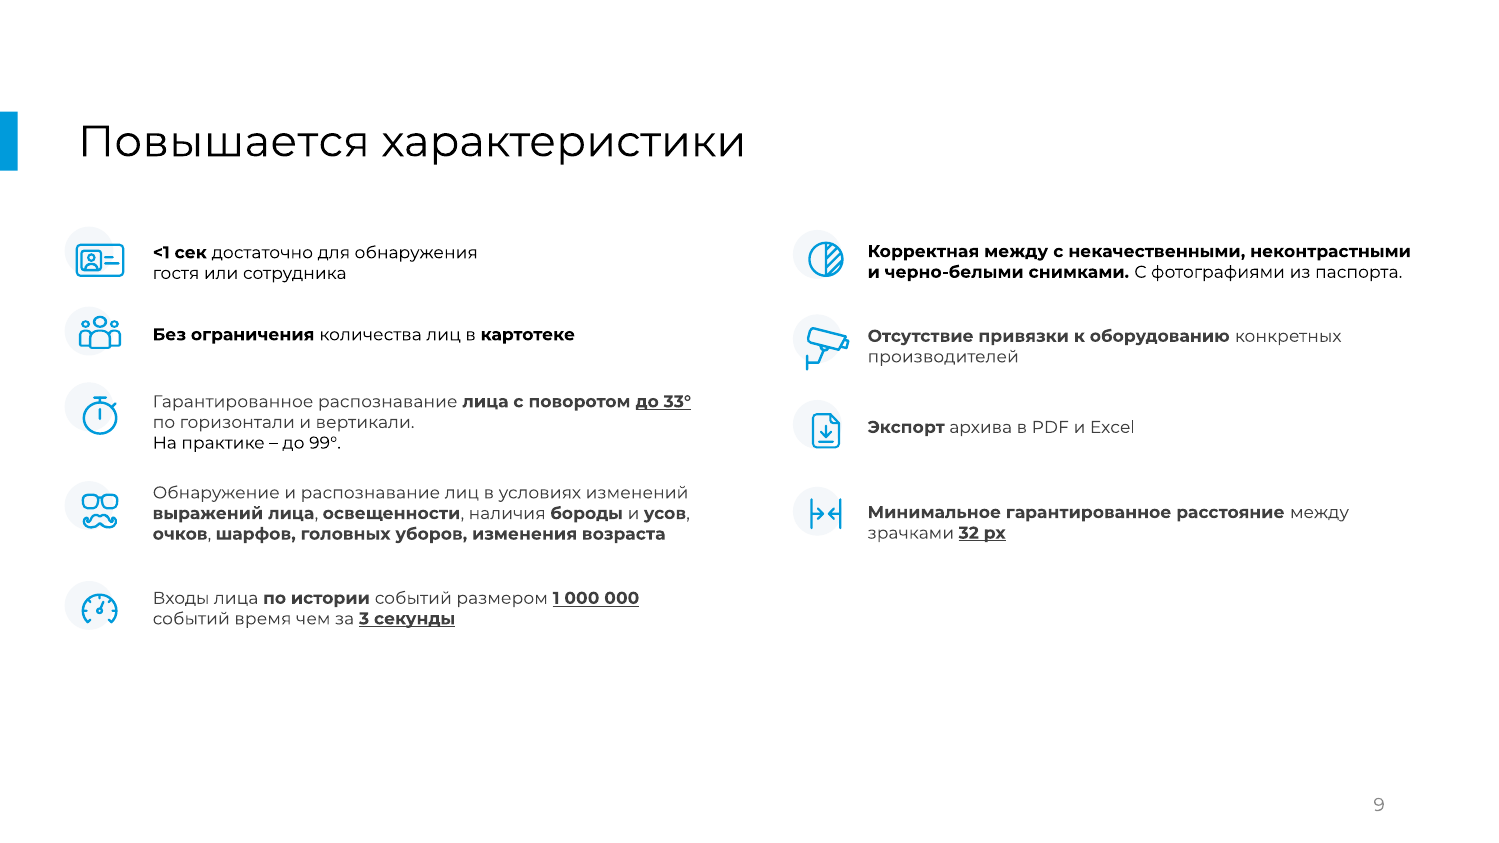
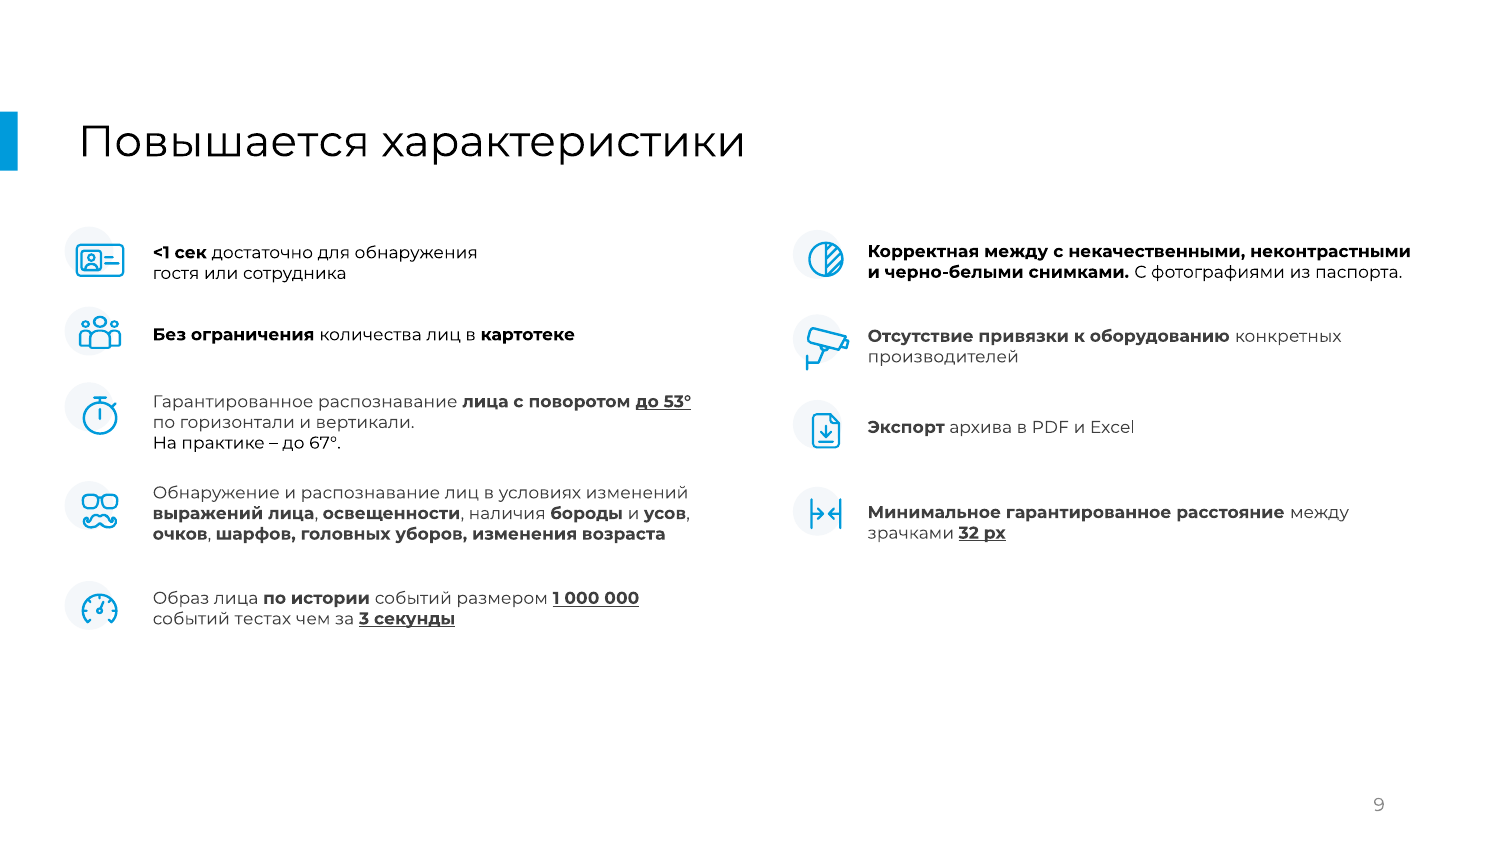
33°: 33° -> 53° (677, 402)
99°: 99° -> 67° (325, 443)
Входы: Входы -> Образ (181, 598)
время: время -> тестах (263, 619)
